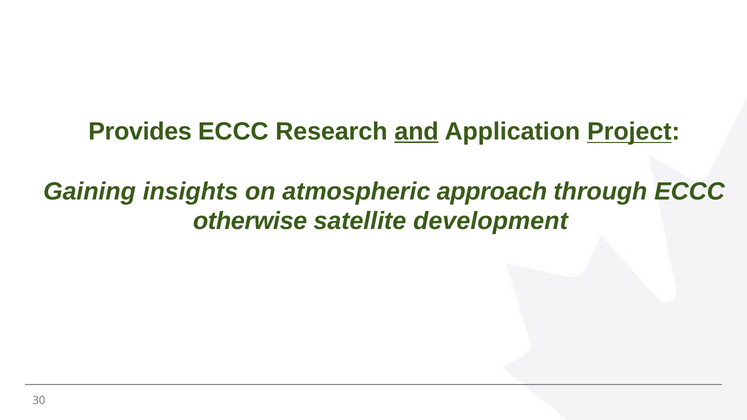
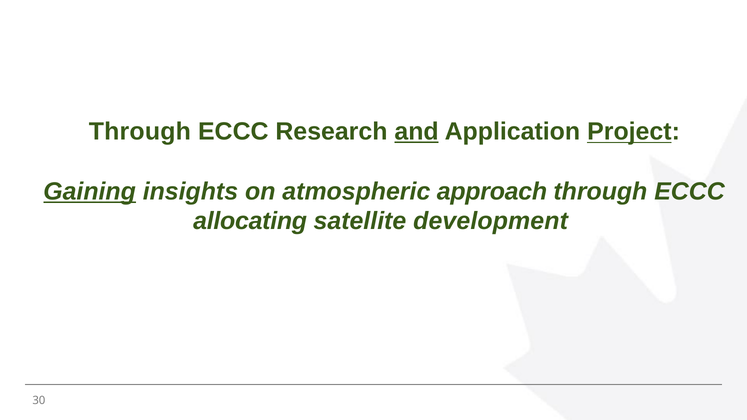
Provides: Provides -> Through (140, 132)
Gaining underline: none -> present (90, 191)
otherwise: otherwise -> allocating (250, 221)
